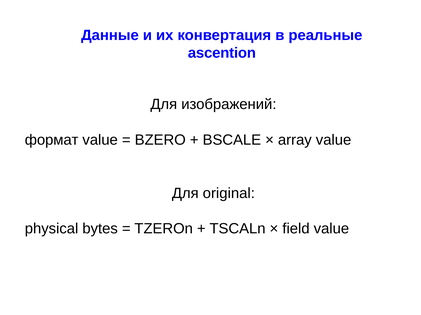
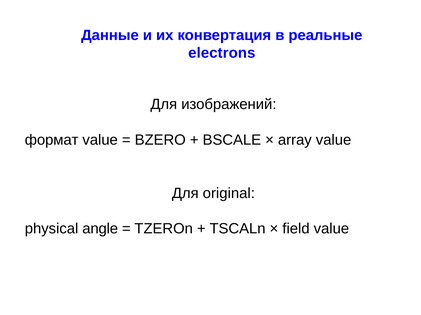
ascention: ascention -> electrons (222, 53)
bytes: bytes -> angle (100, 229)
